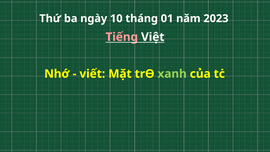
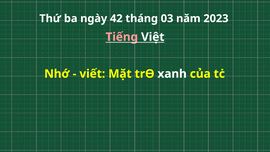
10: 10 -> 42 (116, 19)
01: 01 -> 03 (167, 19)
xanh colour: light green -> white (172, 74)
